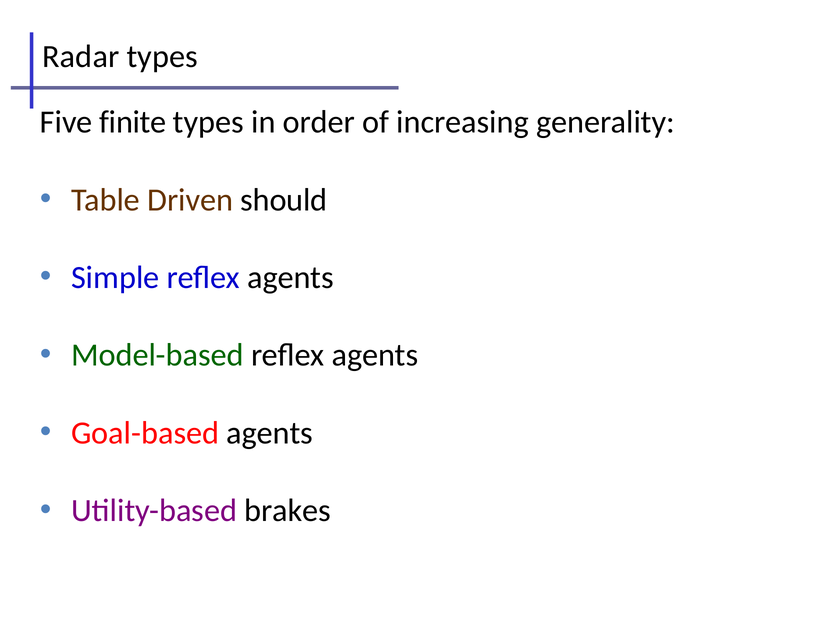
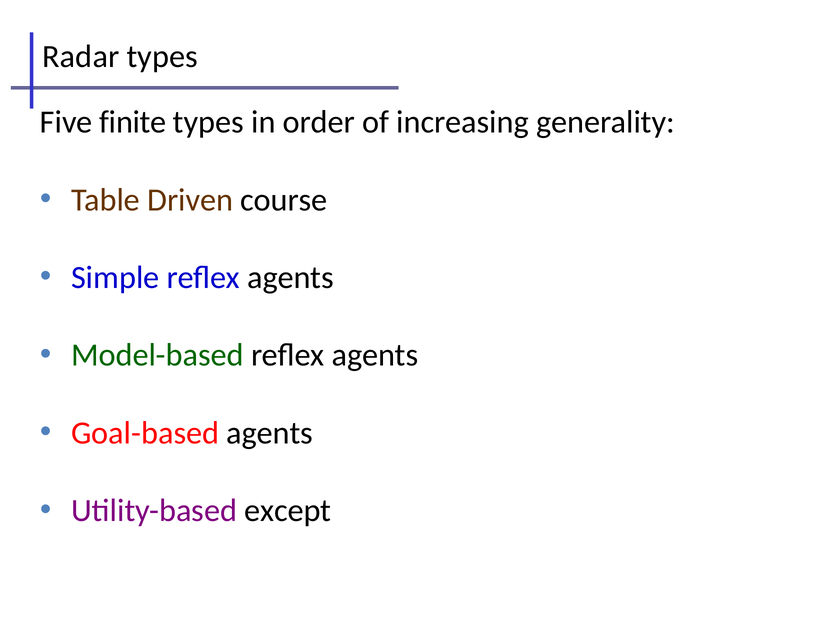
should: should -> course (284, 200)
brakes: brakes -> except (288, 510)
